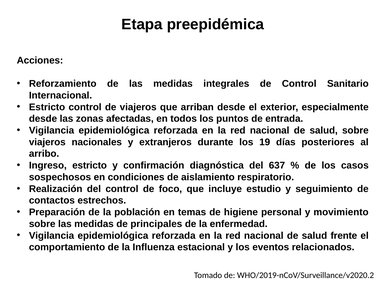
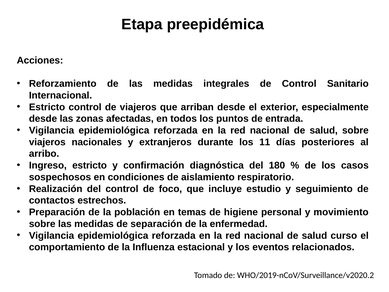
19: 19 -> 11 (265, 142)
637: 637 -> 180 (277, 165)
principales: principales -> separación (156, 224)
frente: frente -> curso (344, 235)
